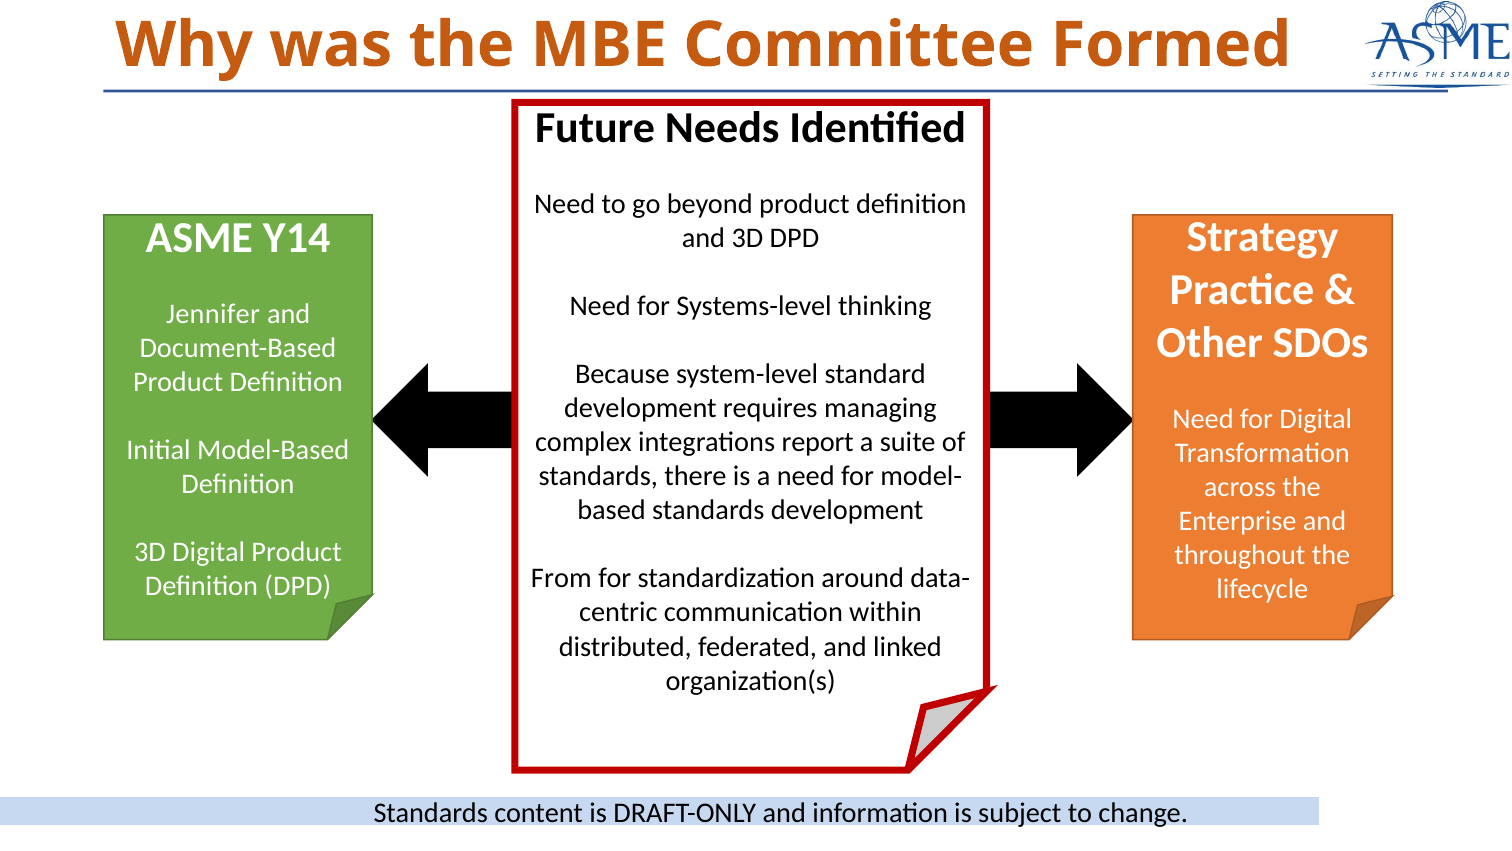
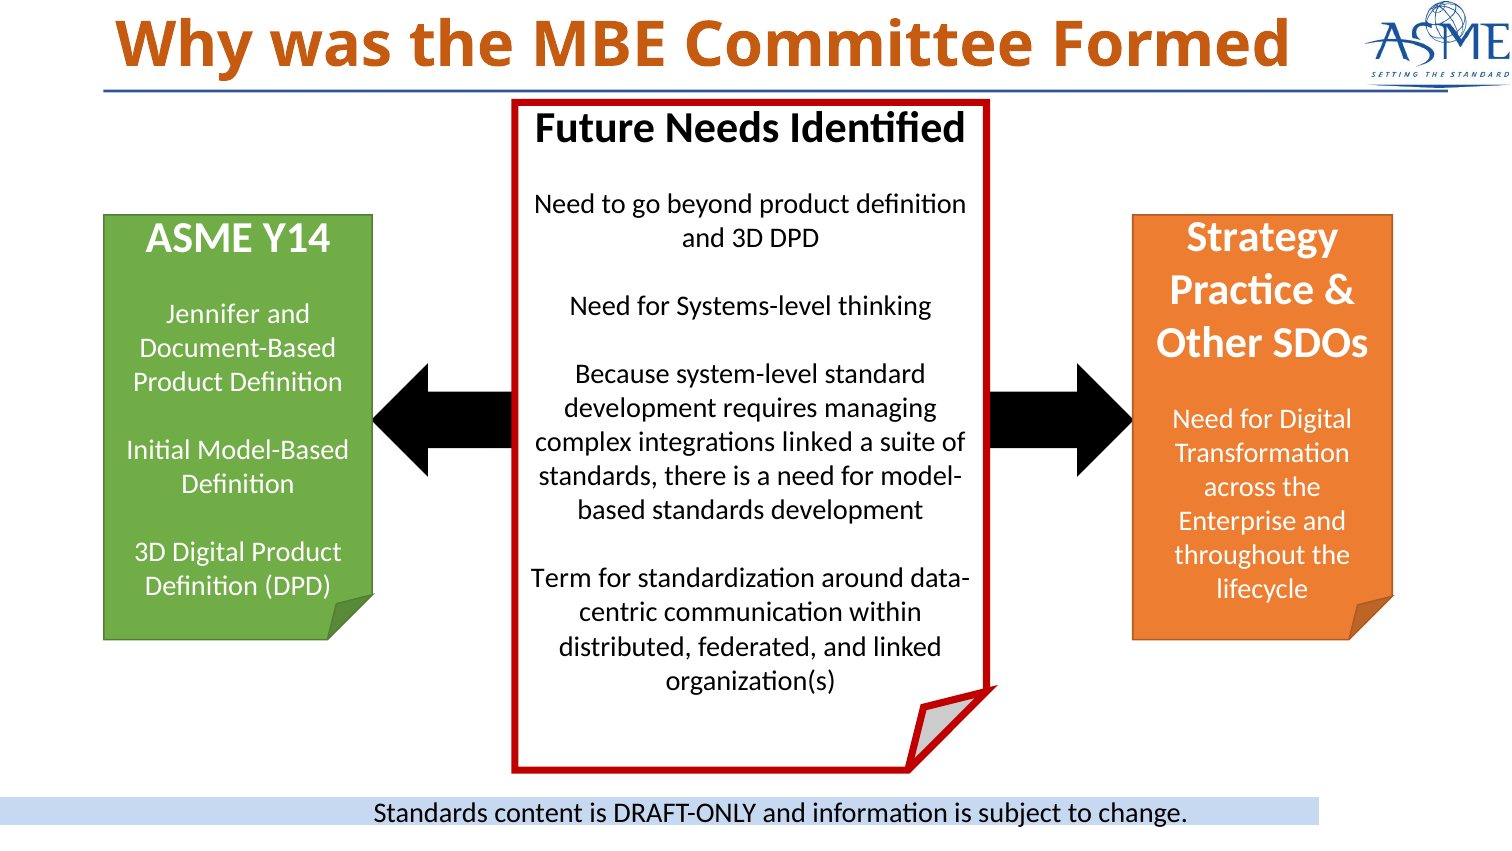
integrations report: report -> linked (817, 442)
From: From -> Term (561, 578)
